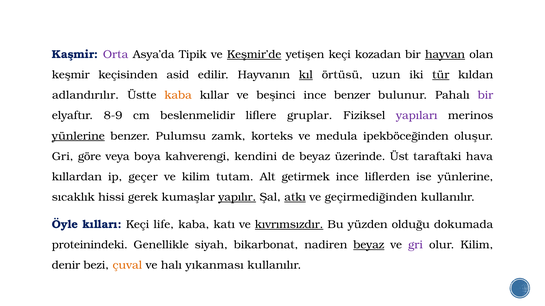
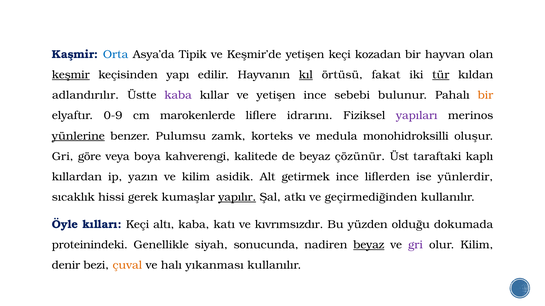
Orta colour: purple -> blue (116, 54)
Keşmir’de underline: present -> none (254, 54)
hayvan underline: present -> none (445, 54)
keşmir underline: none -> present (71, 75)
asid: asid -> yapı (178, 75)
uzun: uzun -> fakat (386, 75)
kaba colour: orange -> purple (178, 95)
ve beşinci: beşinci -> yetişen (276, 95)
ince benzer: benzer -> sebebi (352, 95)
bir colour: purple -> orange (485, 95)
8-9: 8-9 -> 0-9 (113, 116)
beslenmelidir: beslenmelidir -> marokenlerde (198, 116)
gruplar: gruplar -> idrarını (310, 116)
ipekböceğinden: ipekböceğinden -> monohidroksilli (406, 136)
kendini: kendini -> kalitede (256, 157)
üzerinde: üzerinde -> çözünür (360, 157)
hava: hava -> kaplı (480, 157)
geçer: geçer -> yazın (143, 177)
tutam: tutam -> asidik (235, 177)
ise yünlerine: yünlerine -> yünlerdir (465, 177)
atkı underline: present -> none (295, 197)
life: life -> altı (164, 225)
kıvrımsızdır underline: present -> none (289, 225)
bikarbonat: bikarbonat -> sonucunda (266, 245)
